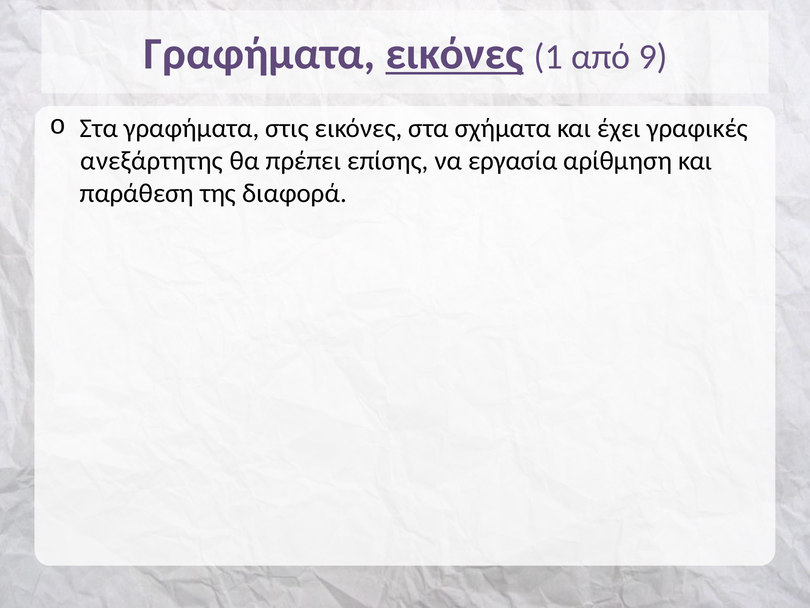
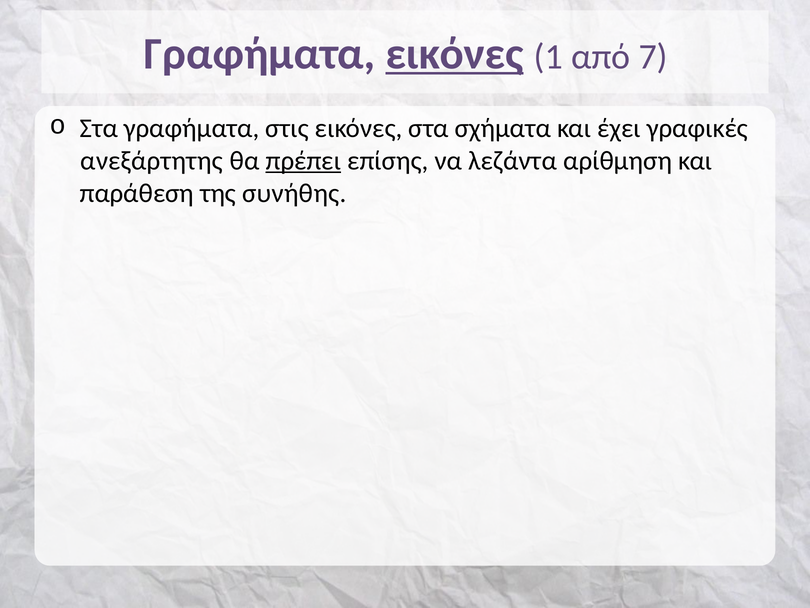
9: 9 -> 7 (653, 57)
πρέπει underline: none -> present (303, 161)
εργασία: εργασία -> λεζάντα (513, 161)
διαφορά: διαφορά -> συνήθης (294, 193)
